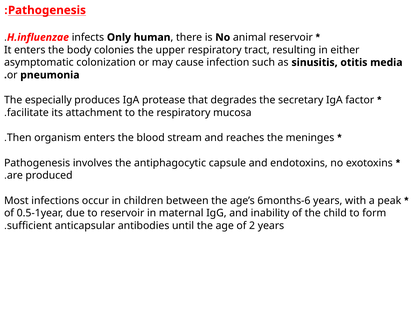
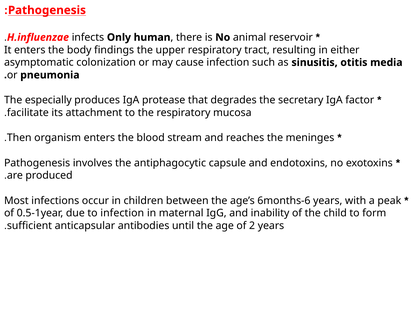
colonies: colonies -> findings (114, 50)
to reservoir: reservoir -> infection (122, 213)
